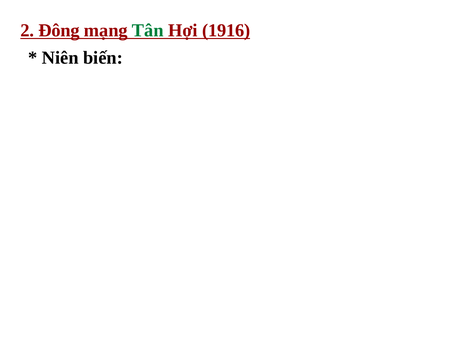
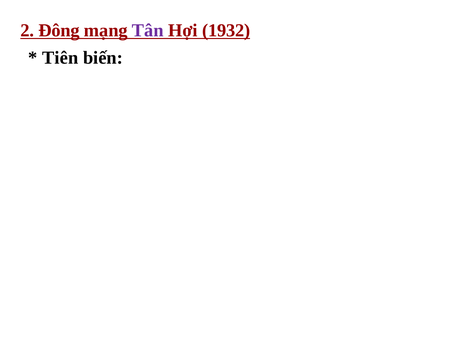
Tân colour: green -> purple (148, 30)
1916: 1916 -> 1932 (226, 30)
Niên: Niên -> Tiên (60, 58)
